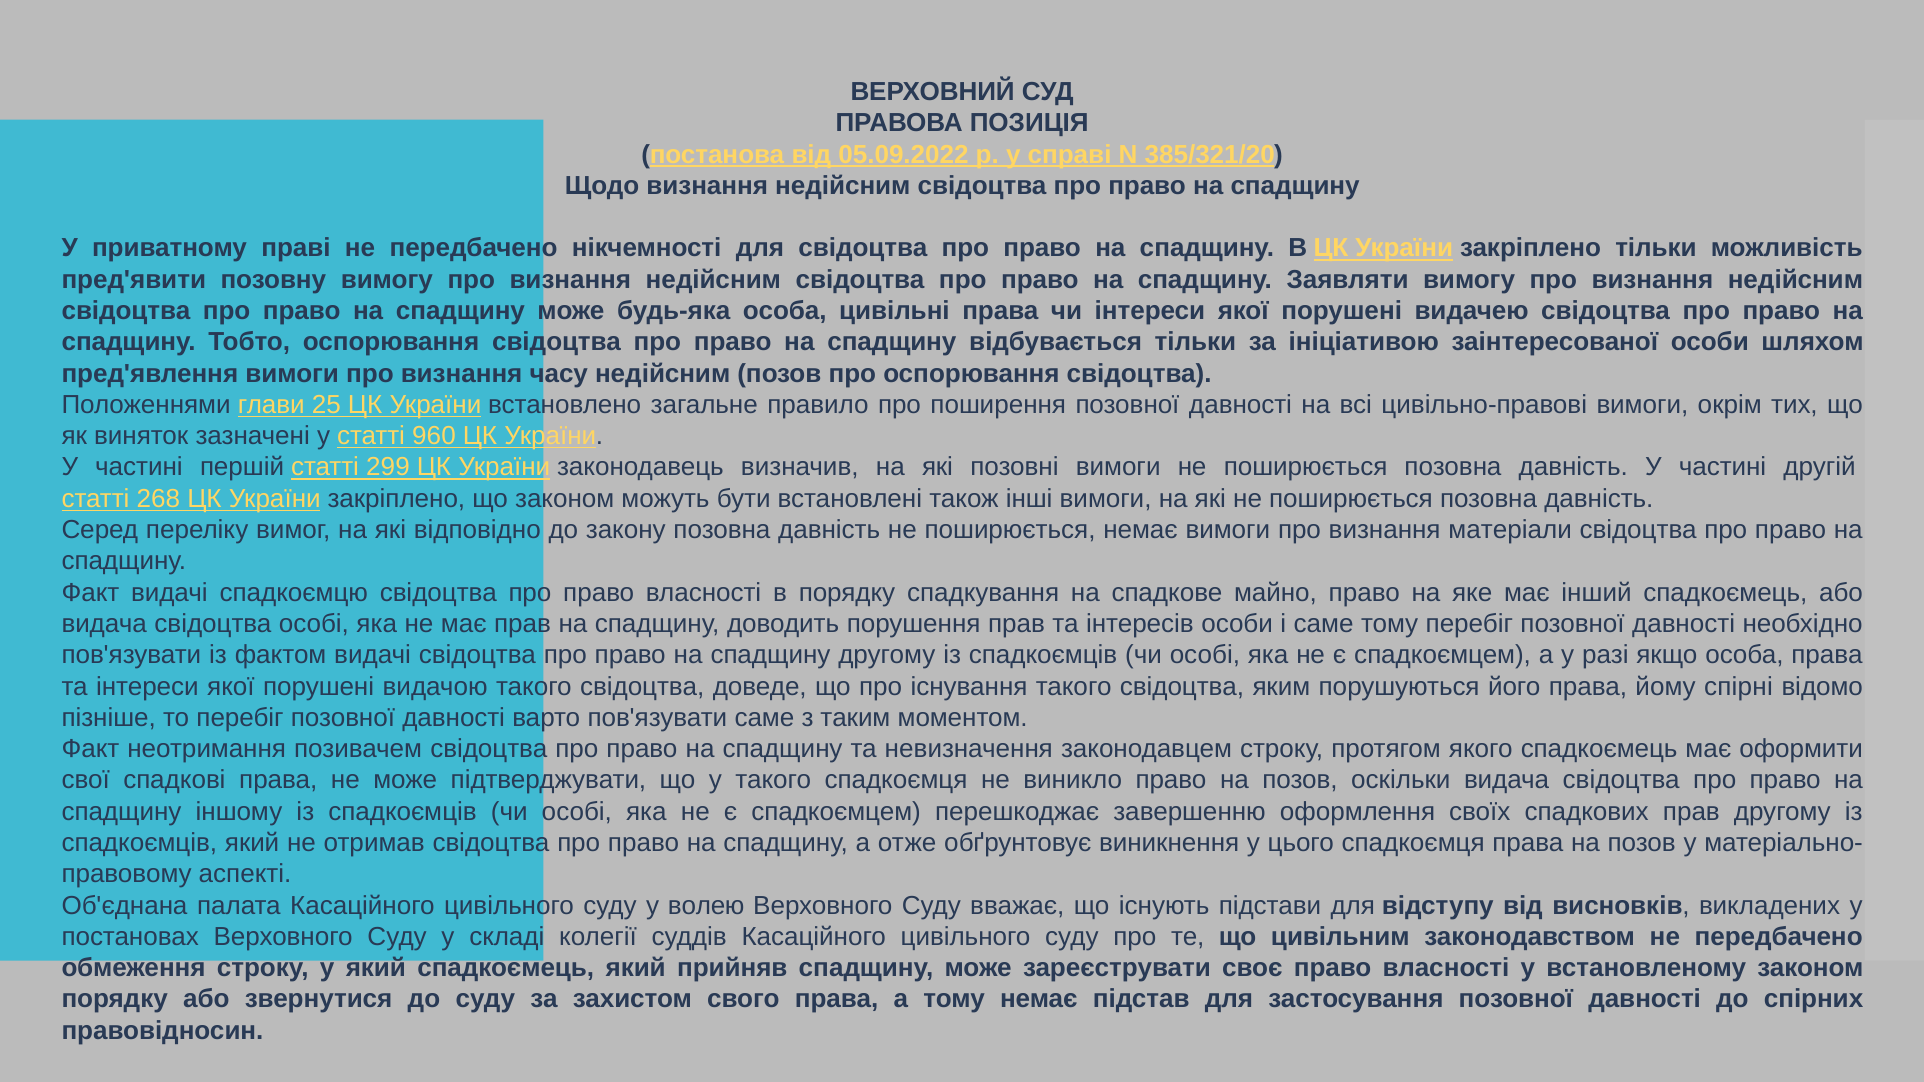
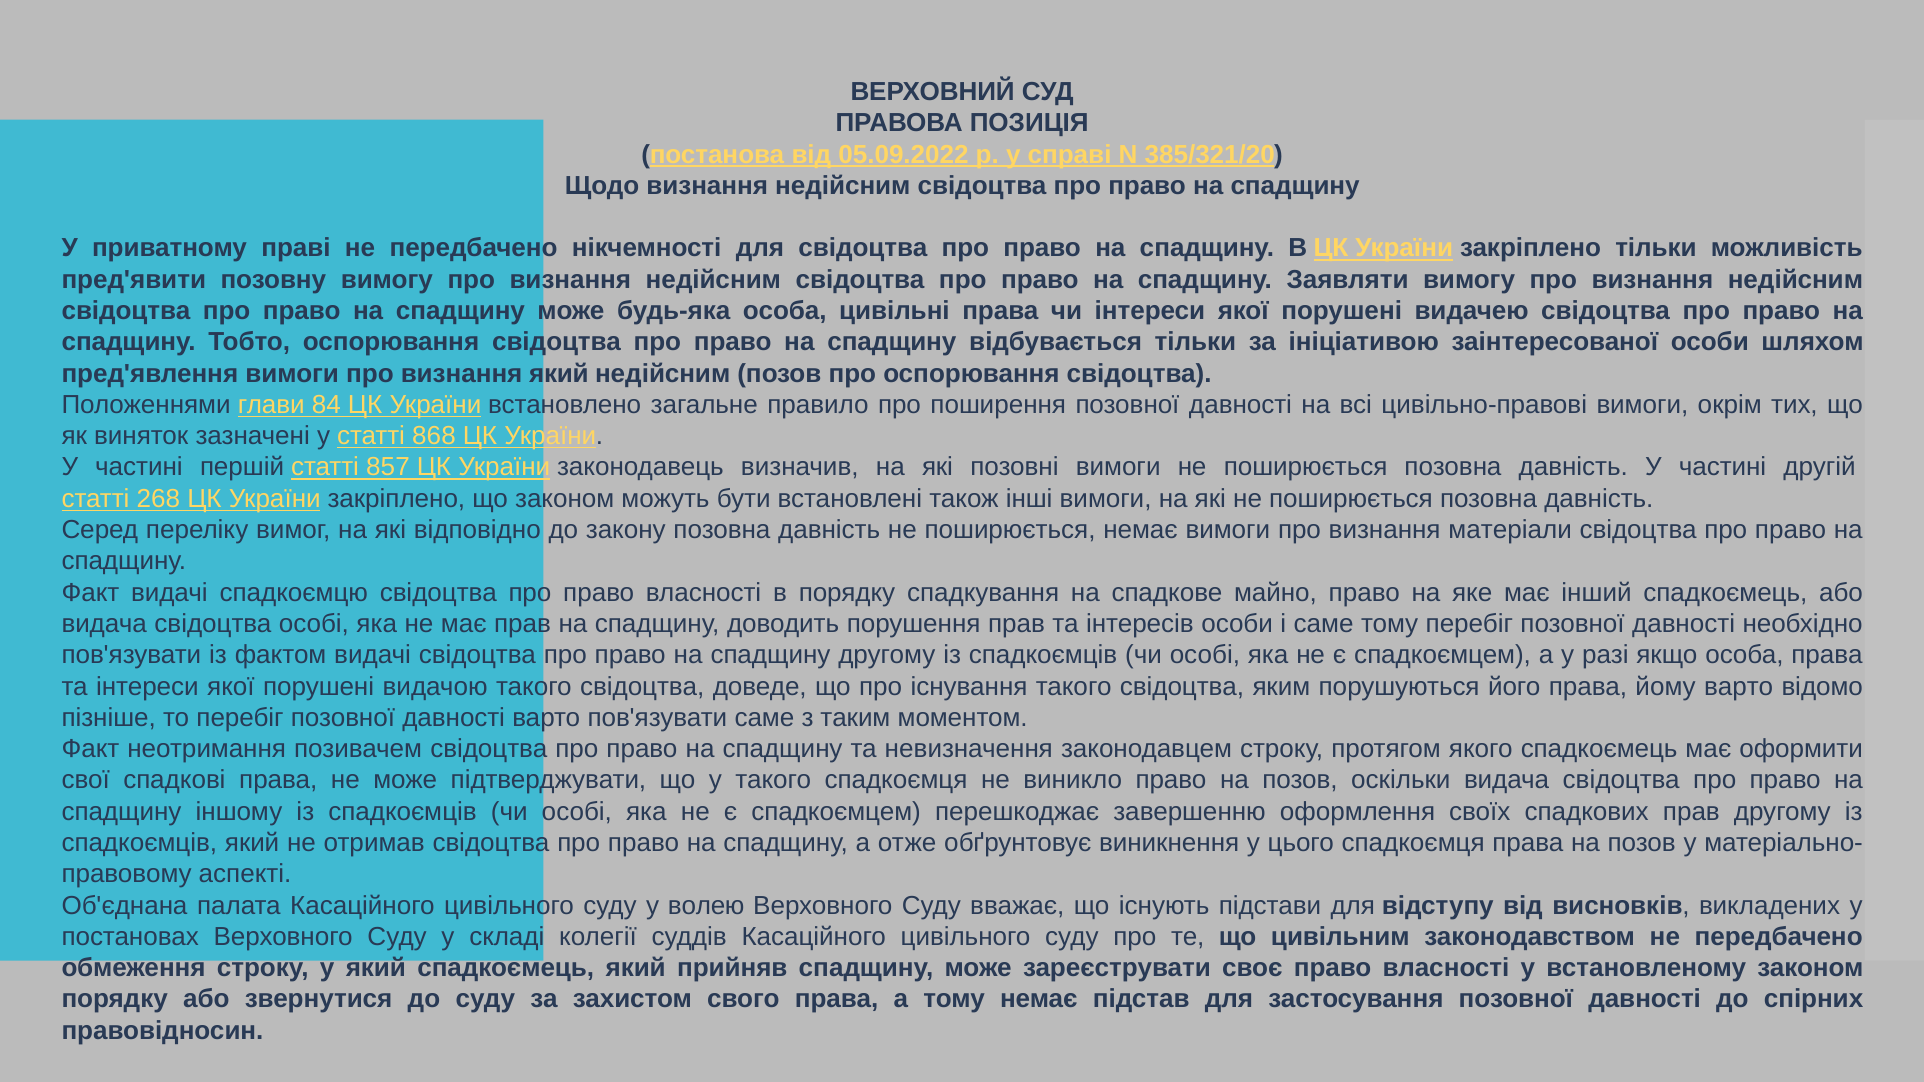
визнання часу: часу -> який (559, 374)
25: 25 -> 84 (326, 405)
960: 960 -> 868 (434, 436)
299: 299 -> 857 (388, 467)
йому спірні: спірні -> варто (1739, 687)
